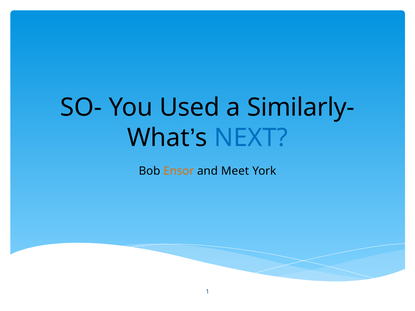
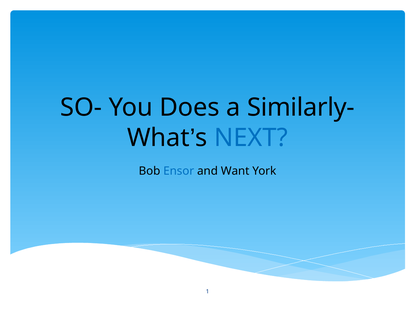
Used: Used -> Does (190, 107)
Ensor colour: orange -> blue (179, 171)
Meet: Meet -> Want (235, 171)
